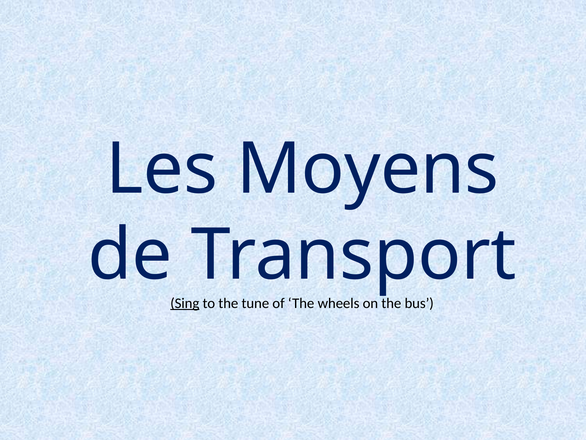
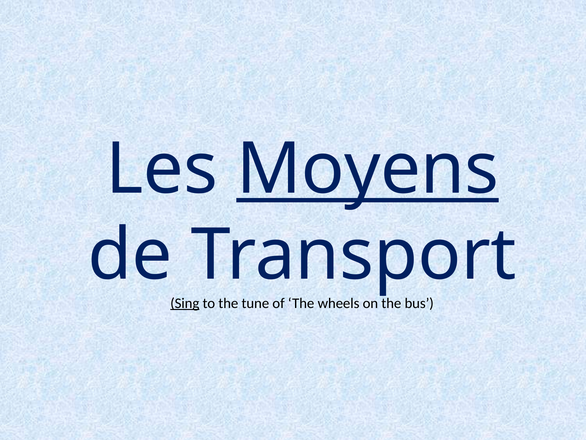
Moyens underline: none -> present (368, 169)
